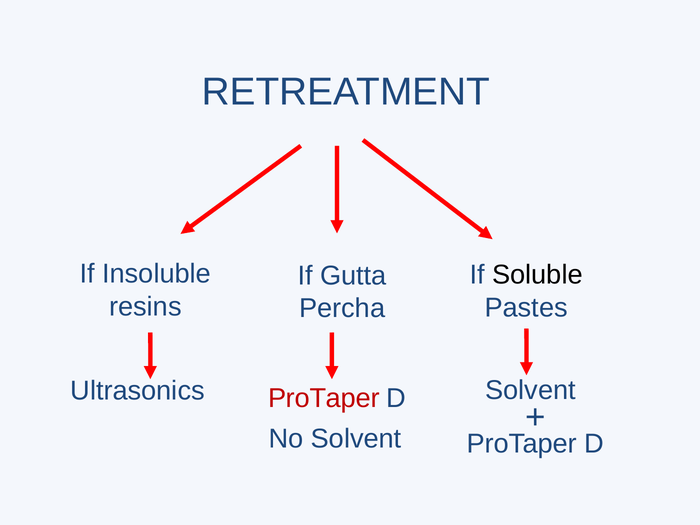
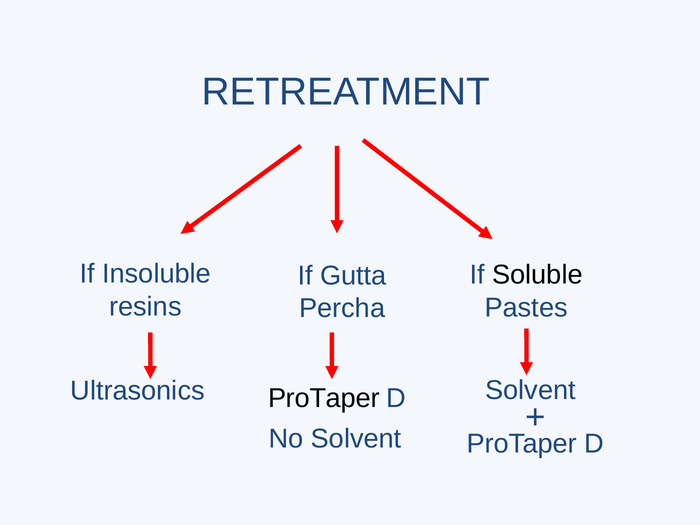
ProTaper colour: red -> black (324, 398)
